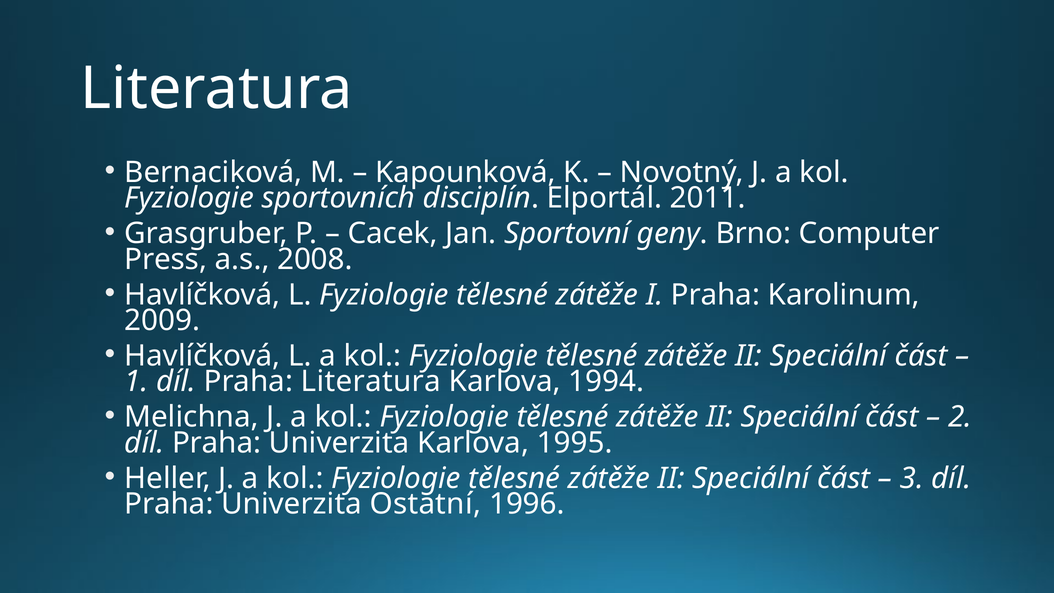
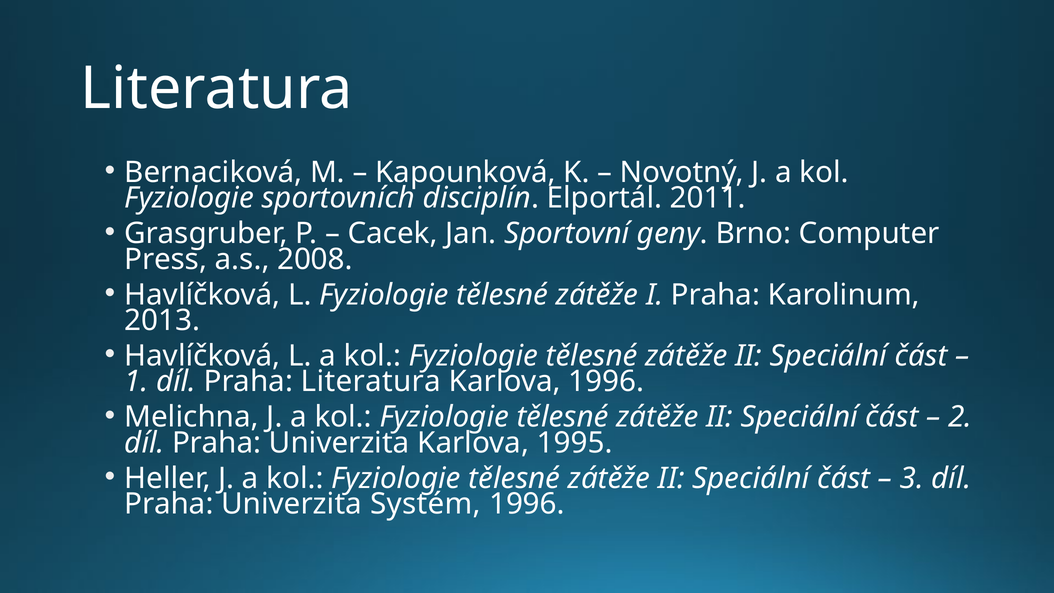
2009: 2009 -> 2013 (162, 320)
Karlova 1994: 1994 -> 1996 (606, 382)
Ostatní: Ostatní -> Systém (425, 504)
